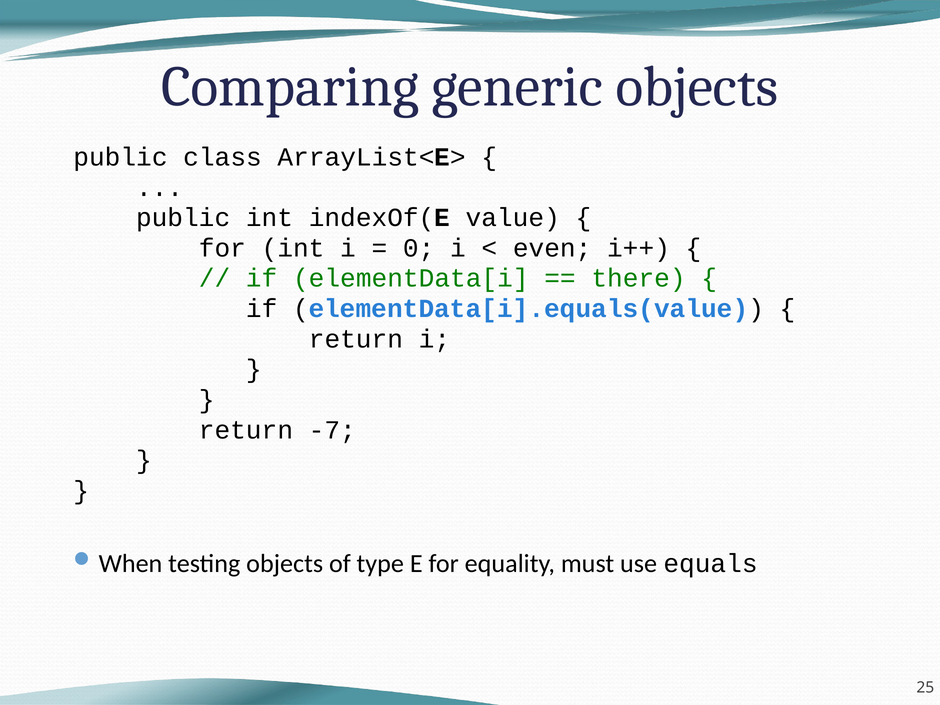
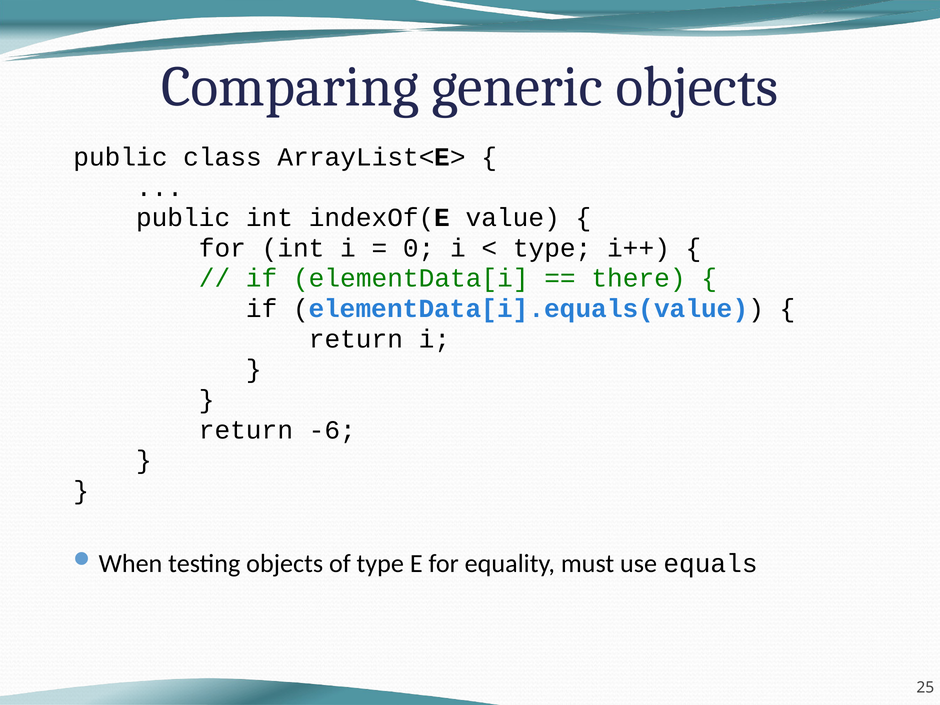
even: even -> type (552, 248)
-7: -7 -> -6 (332, 430)
